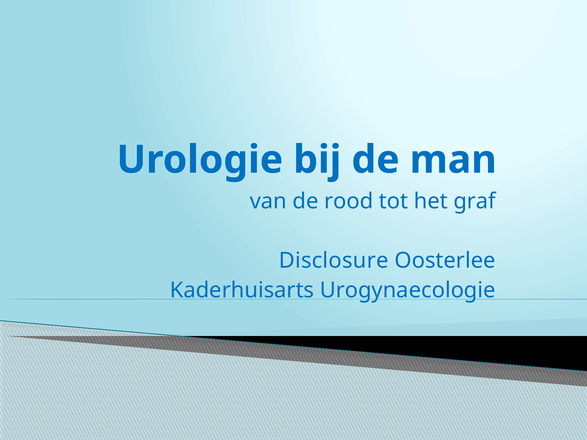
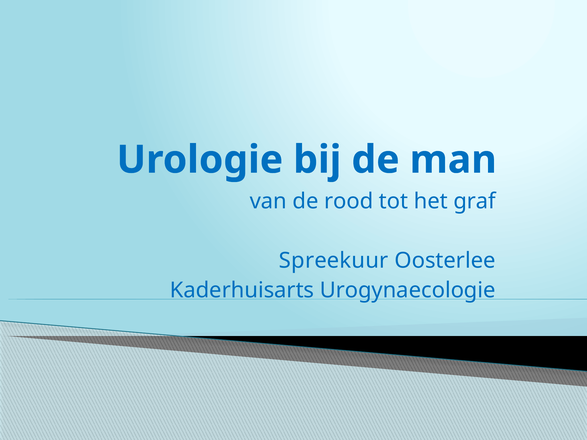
Disclosure: Disclosure -> Spreekuur (334, 261)
